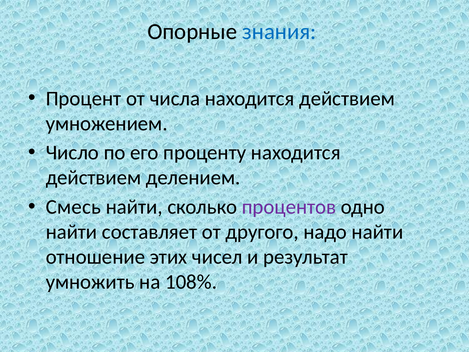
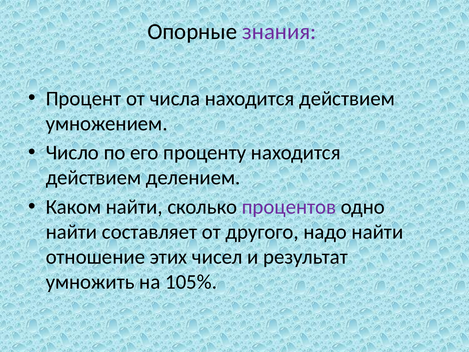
знания colour: blue -> purple (279, 32)
Смесь: Смесь -> Каком (73, 207)
108%: 108% -> 105% (191, 282)
